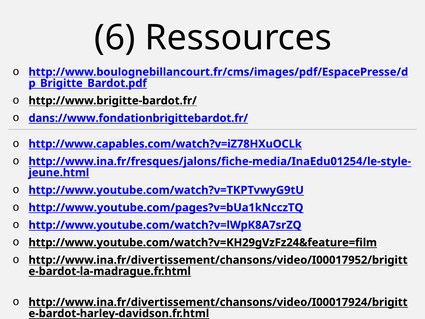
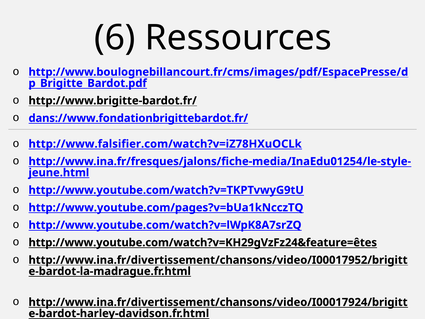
http://www.capables.com/watch?v=iZ78HXuOCLk: http://www.capables.com/watch?v=iZ78HXuOCLk -> http://www.falsifier.com/watch?v=iZ78HXuOCLk (165, 144)
http://www.youtube.com/watch?v=KH29gVzFz24&feature=film: http://www.youtube.com/watch?v=KH29gVzFz24&feature=film -> http://www.youtube.com/watch?v=KH29gVzFz24&feature=êtes (203, 242)
